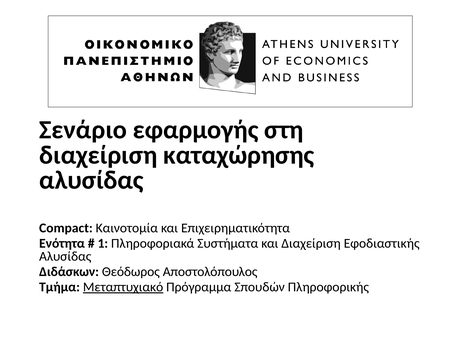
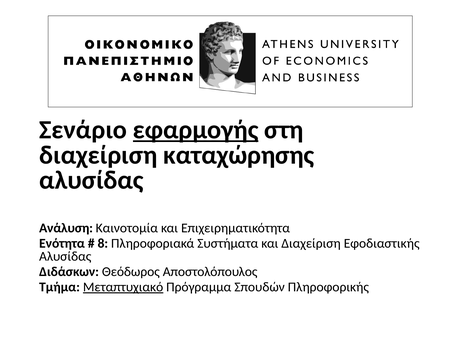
εφαρμογής underline: none -> present (196, 130)
Compact: Compact -> Ανάλυση (66, 228)
1: 1 -> 8 (103, 244)
